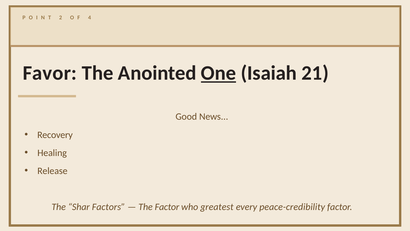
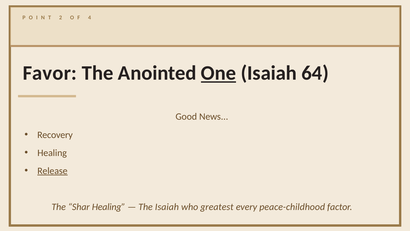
21: 21 -> 64 (315, 73)
Release underline: none -> present (52, 171)
Shar Factors: Factors -> Healing (109, 207)
The Factor: Factor -> Isaiah (167, 207)
peace-credibility: peace-credibility -> peace-childhood (292, 207)
